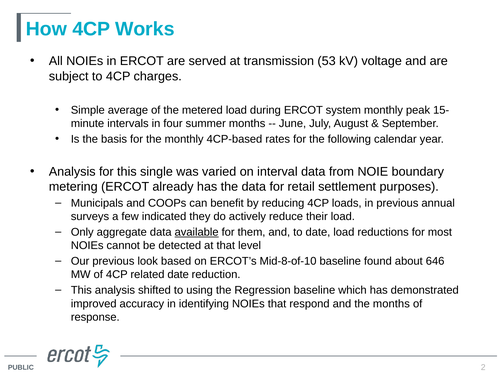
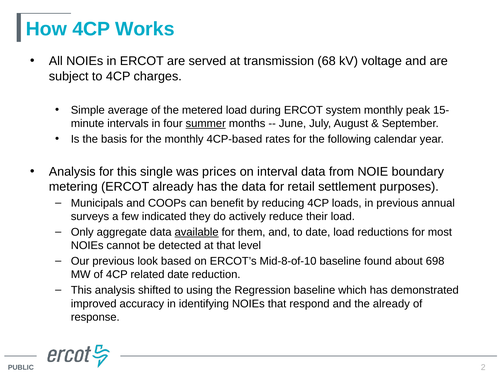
53: 53 -> 68 (327, 61)
summer underline: none -> present (206, 123)
varied: varied -> prices (219, 171)
646: 646 -> 698 (435, 261)
the months: months -> already (391, 303)
